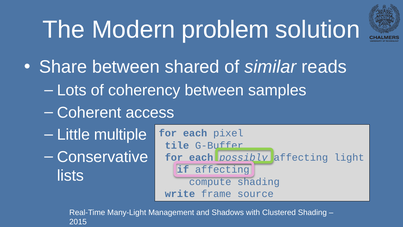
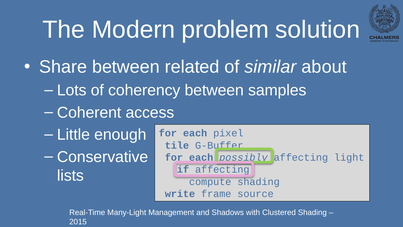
shared: shared -> related (192, 67)
reads: reads -> about (324, 67)
multiple: multiple -> enough (120, 135)
